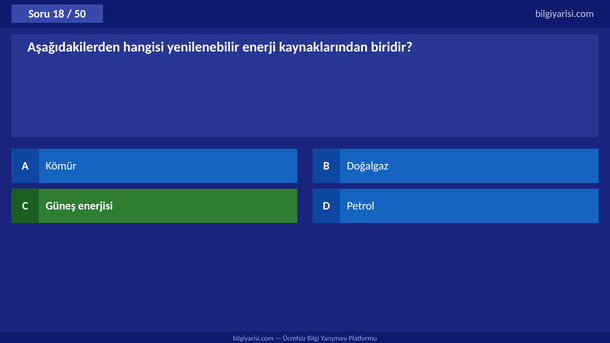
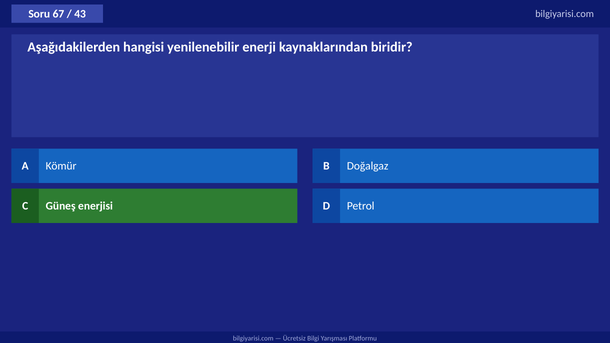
18: 18 -> 67 (58, 14)
50: 50 -> 43 (80, 14)
